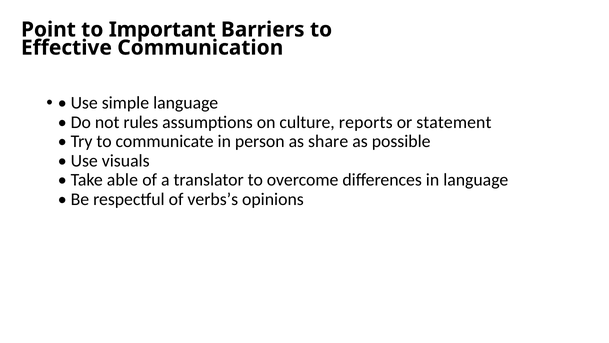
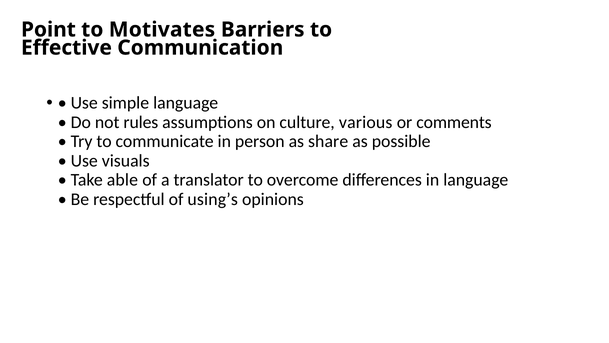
Important: Important -> Motivates (162, 30)
reports: reports -> various (366, 122)
statement: statement -> comments (454, 122)
verbs’s: verbs’s -> using’s (213, 199)
